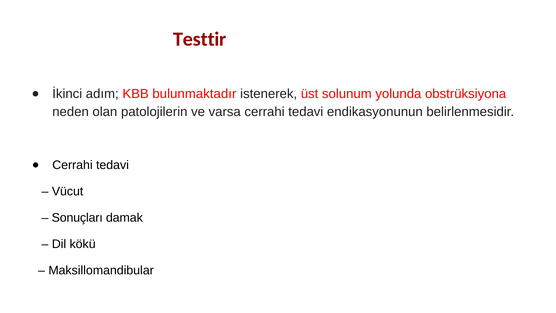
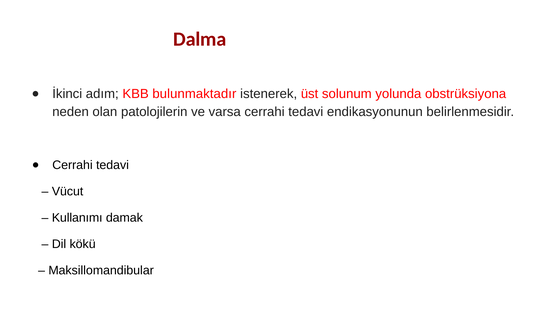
Testtir: Testtir -> Dalma (200, 39)
Sonuçları: Sonuçları -> Kullanımı (77, 217)
